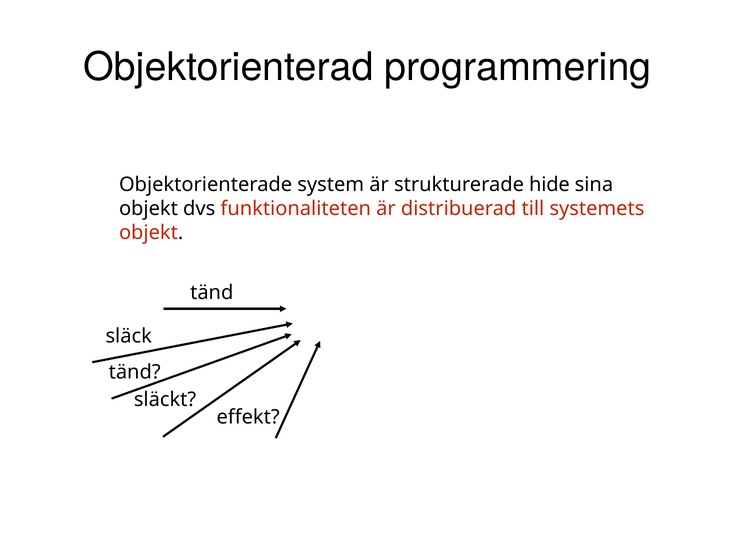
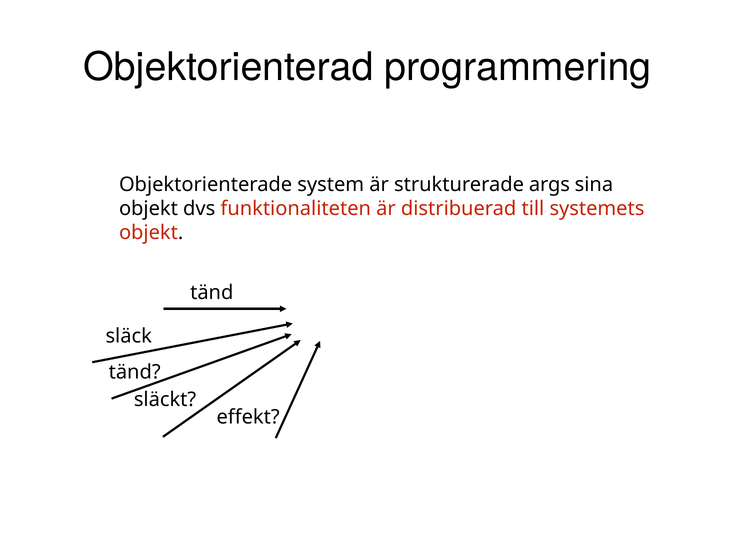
hide: hide -> args (549, 185)
